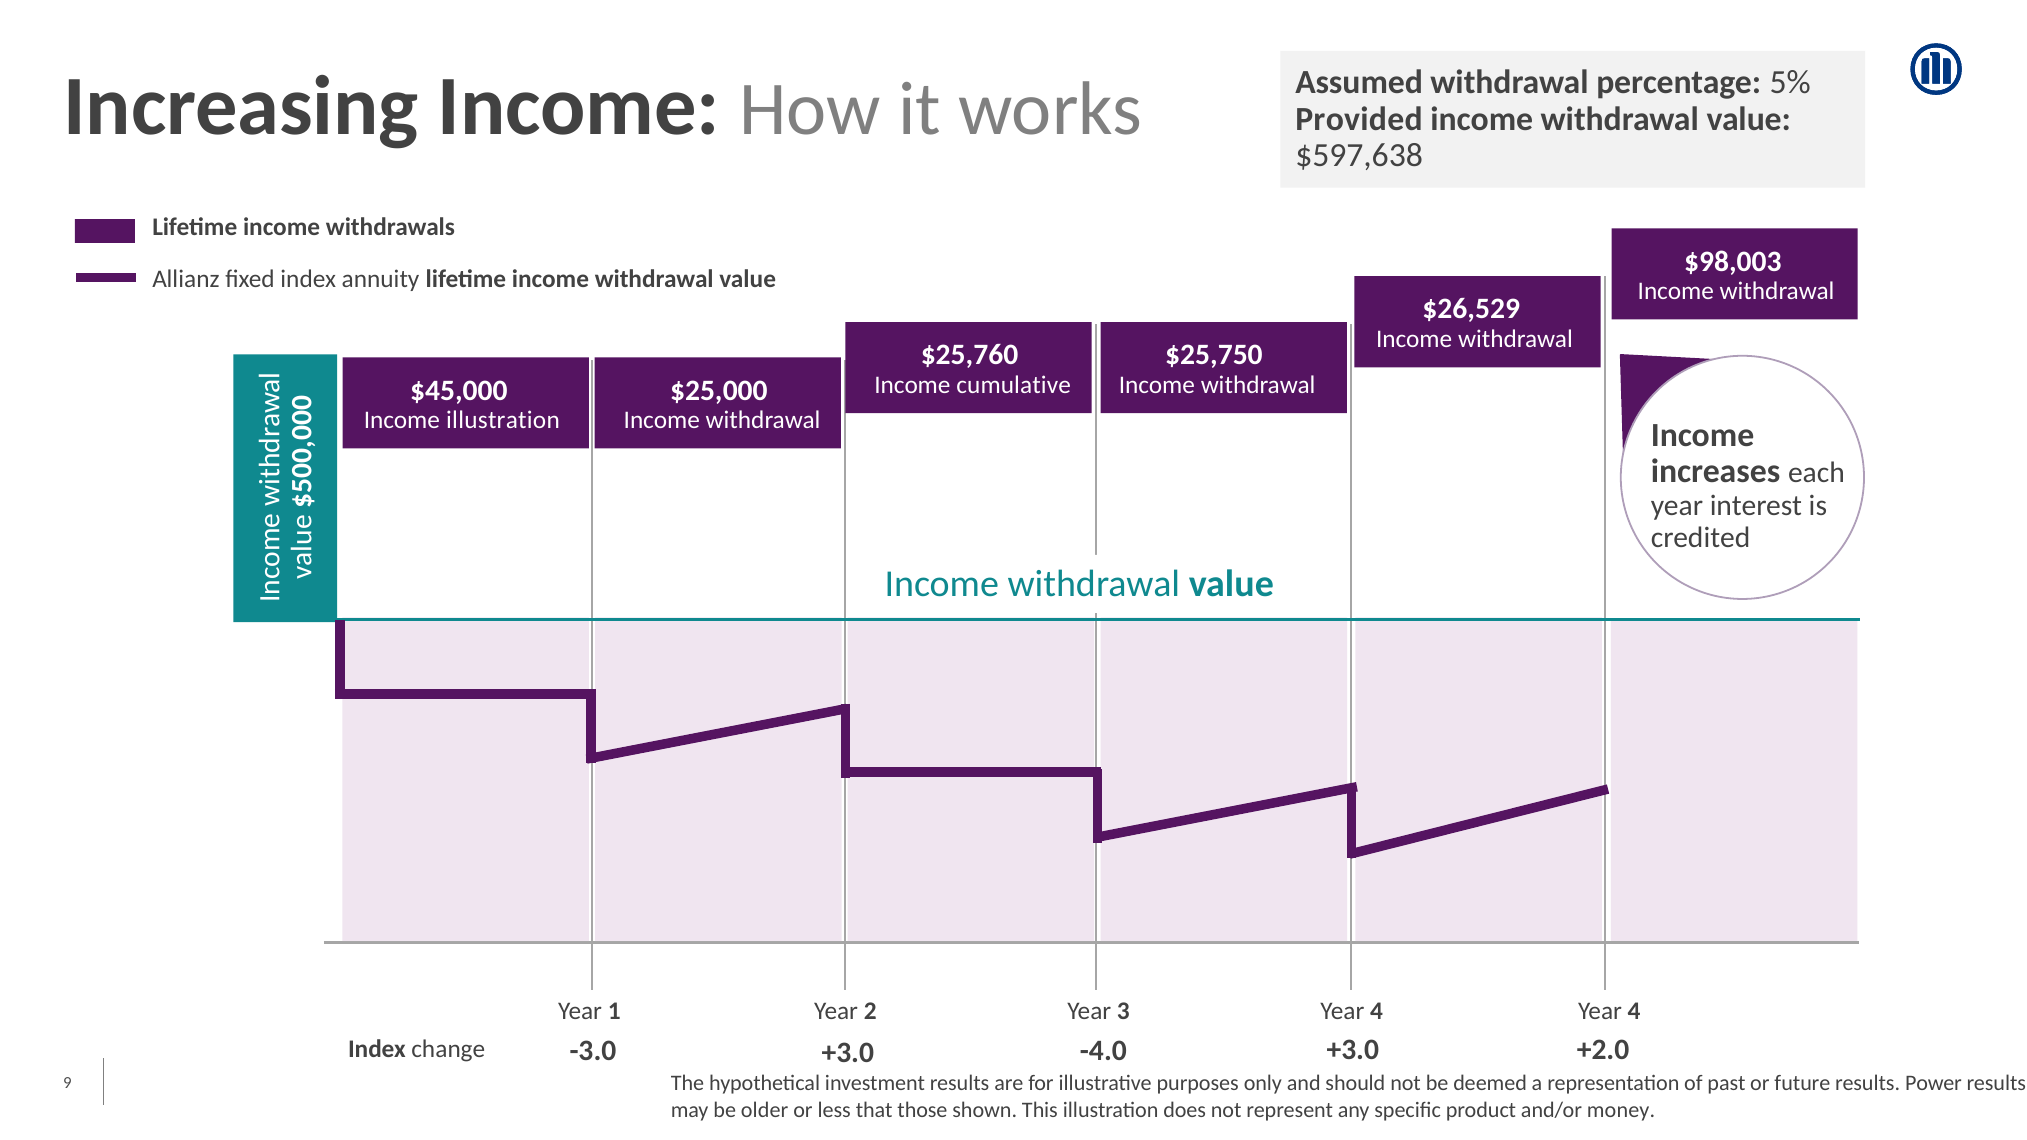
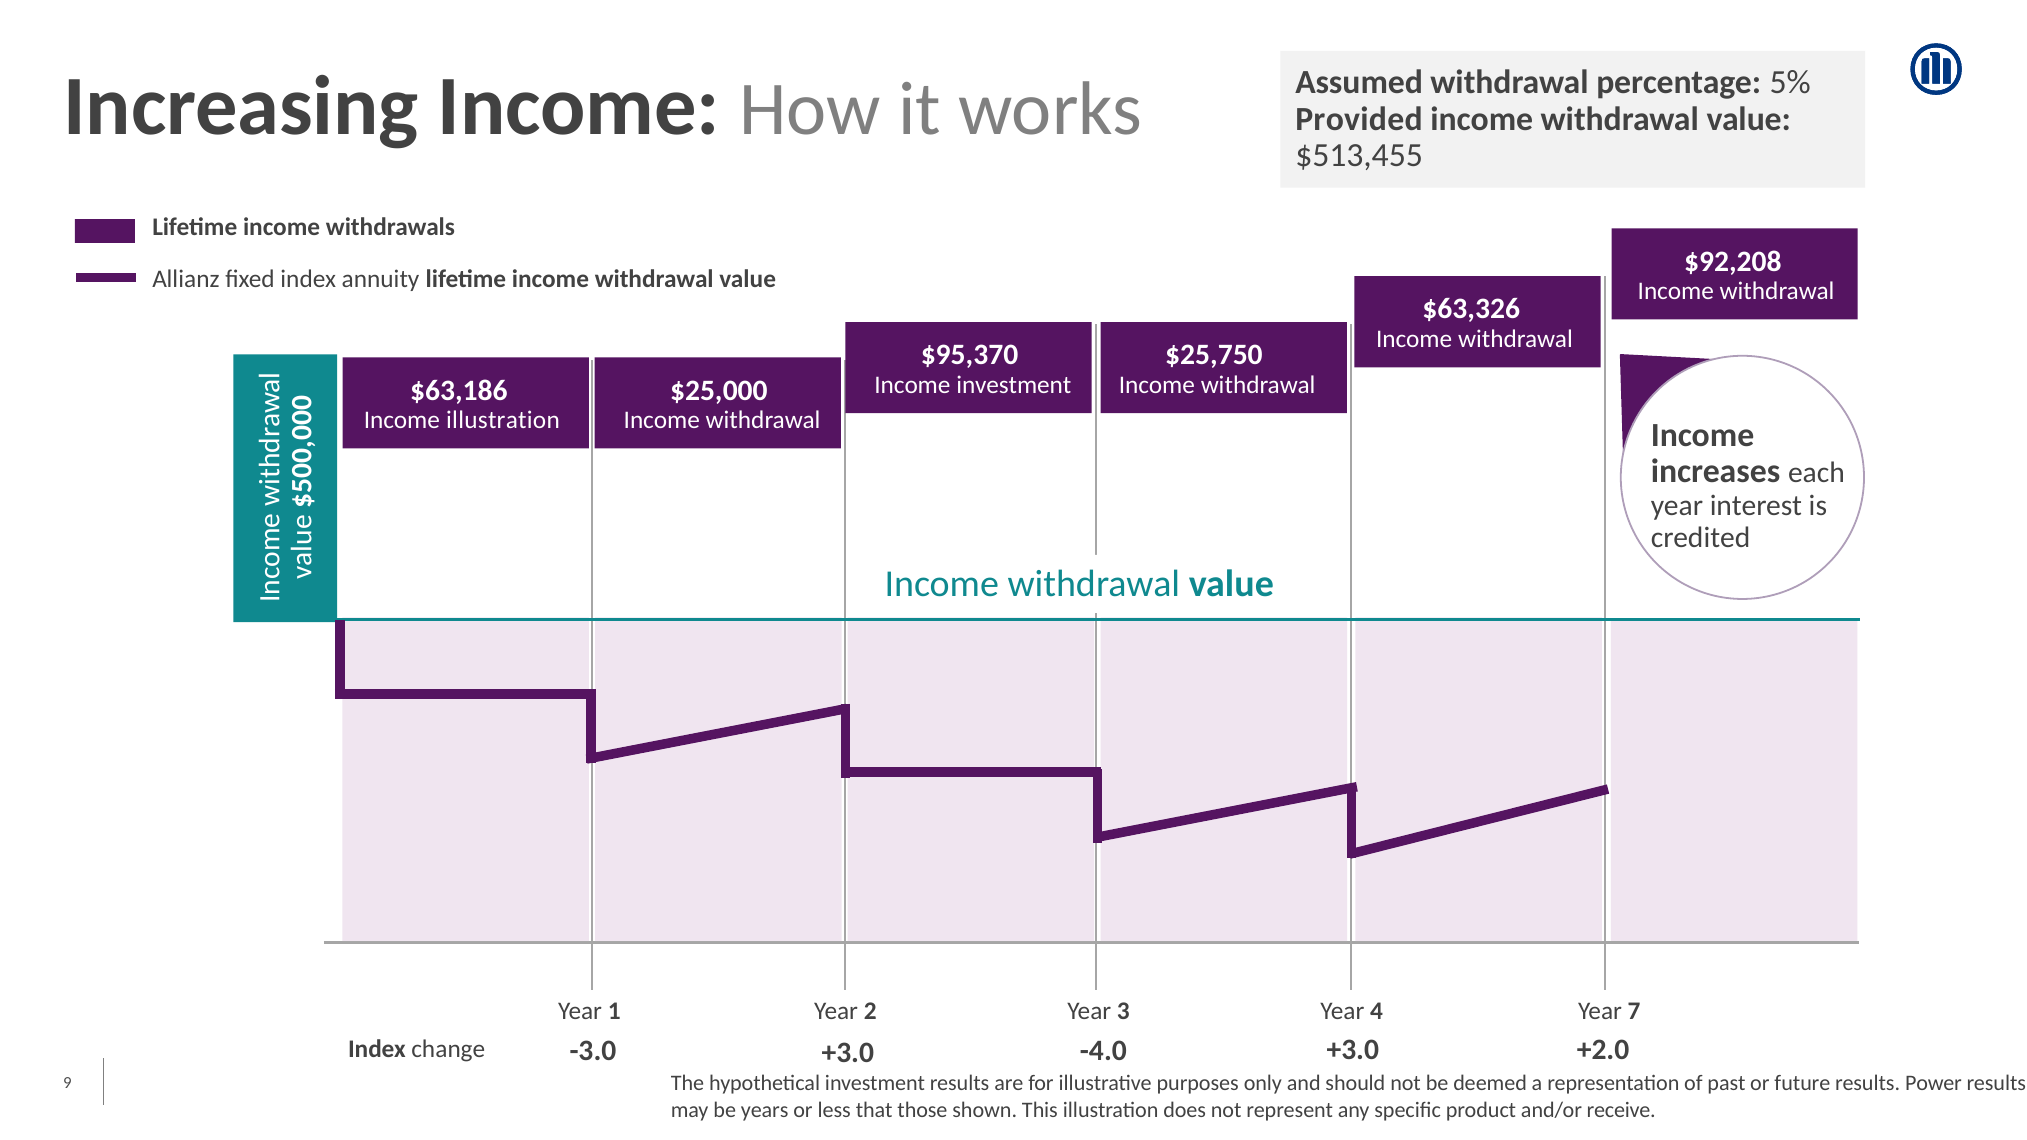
$597,638: $597,638 -> $513,455 (1359, 155)
$98,003: $98,003 -> $92,208 (1733, 261)
$26,529: $26,529 -> $63,326 (1471, 309)
$25,760: $25,760 -> $95,370 (970, 355)
Income cumulative: cumulative -> investment (1014, 385)
$45,000: $45,000 -> $63,186 (459, 390)
4 Year 4: 4 -> 7 (1634, 1011)
older: older -> years (765, 1110)
money: money -> receive (1621, 1110)
